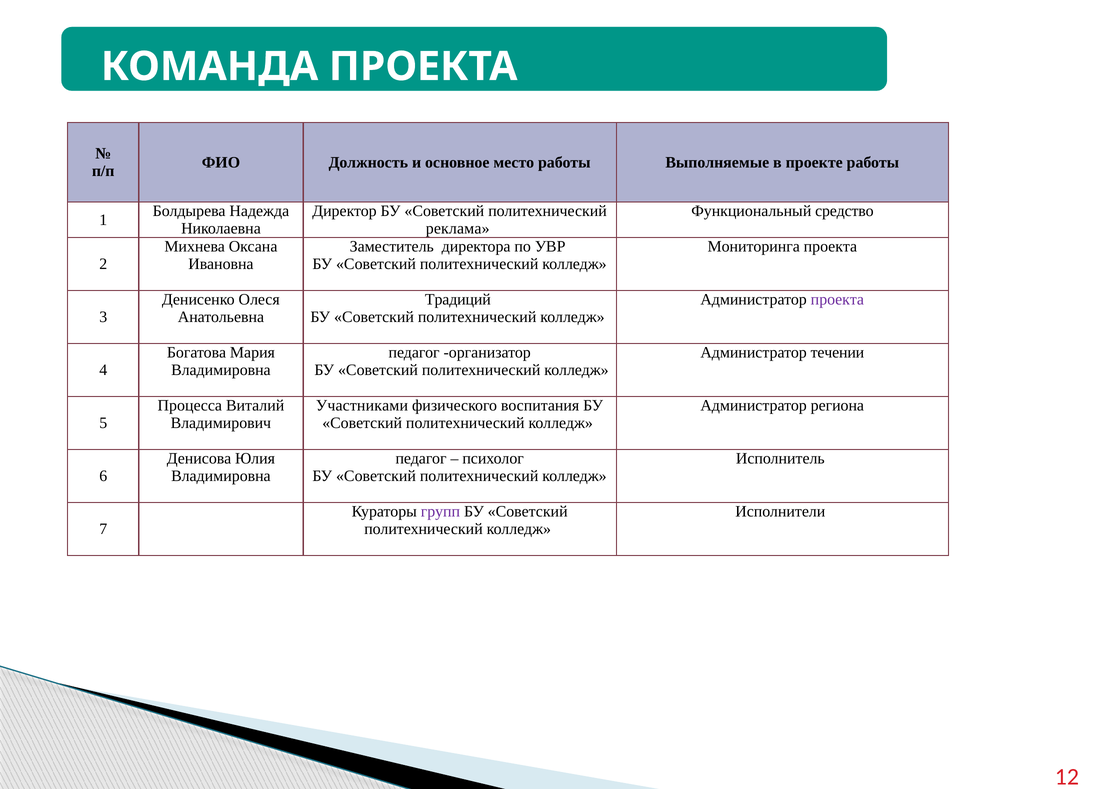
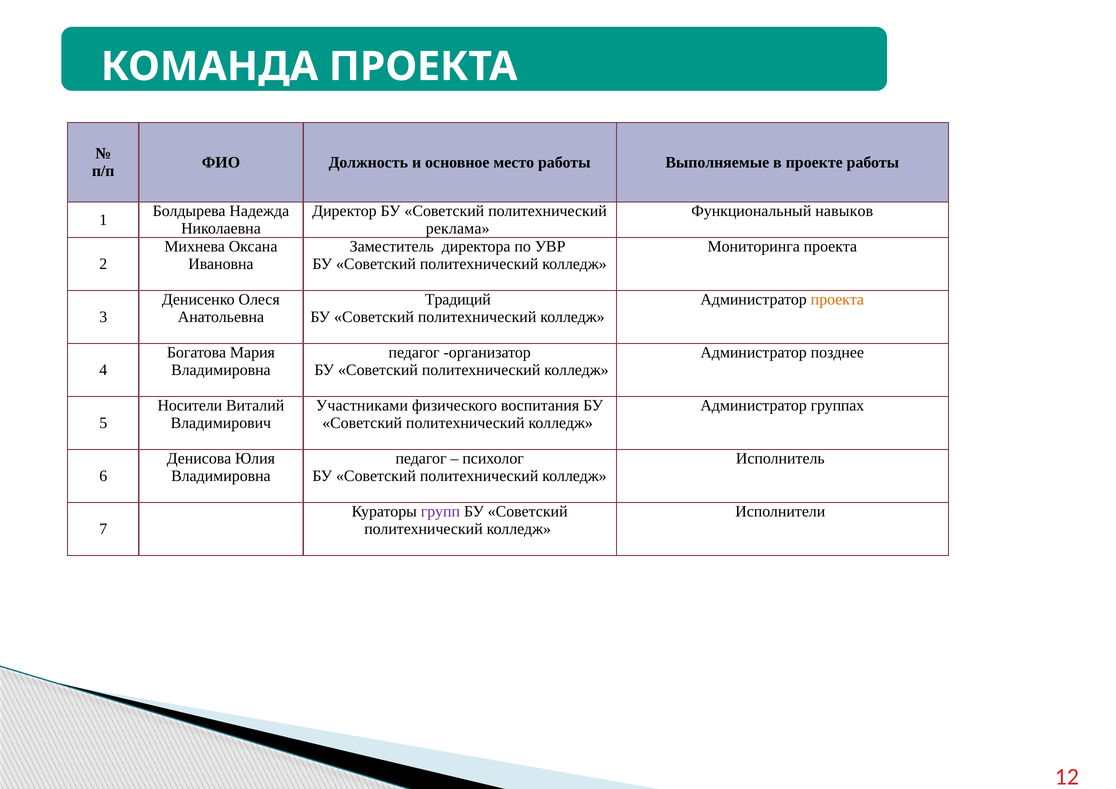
средство: средство -> навыков (844, 211)
проекта colour: purple -> orange (837, 300)
течении: течении -> позднее (837, 353)
Процесса: Процесса -> Носители (190, 406)
региона: региона -> группах (837, 406)
